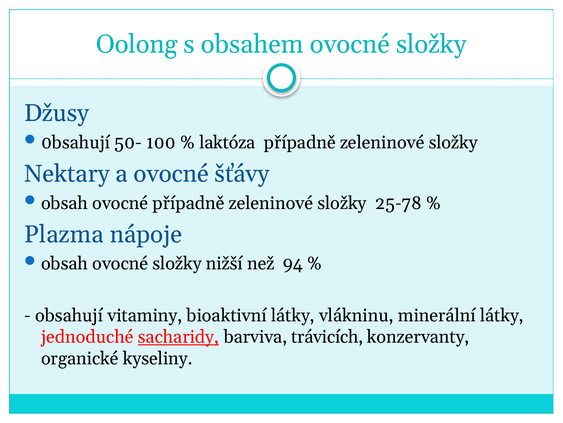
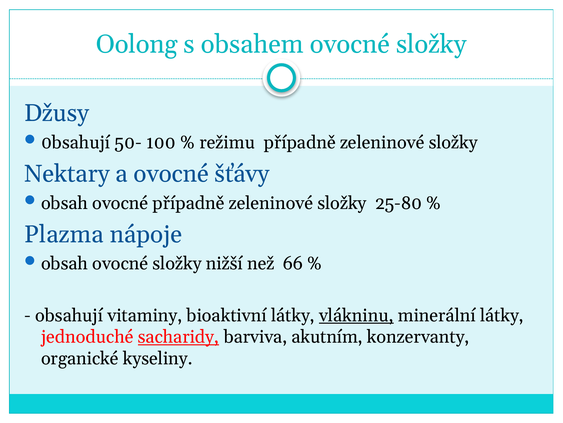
laktóza: laktóza -> režimu (227, 142)
25-78: 25-78 -> 25-80 (399, 203)
94: 94 -> 66 (293, 263)
vlákninu underline: none -> present (356, 315)
trávicích: trávicích -> akutním (327, 336)
